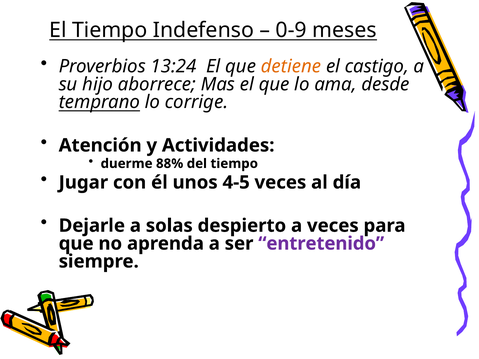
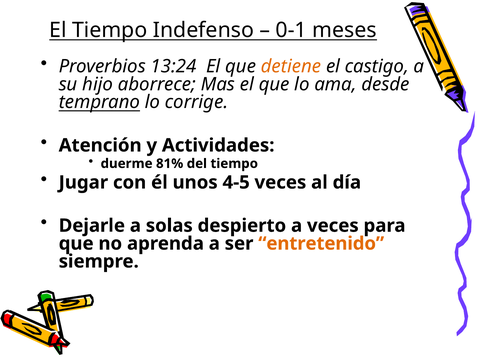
0-9: 0-9 -> 0-1 (291, 30)
88%: 88% -> 81% (170, 164)
entretenido colour: purple -> orange (321, 244)
